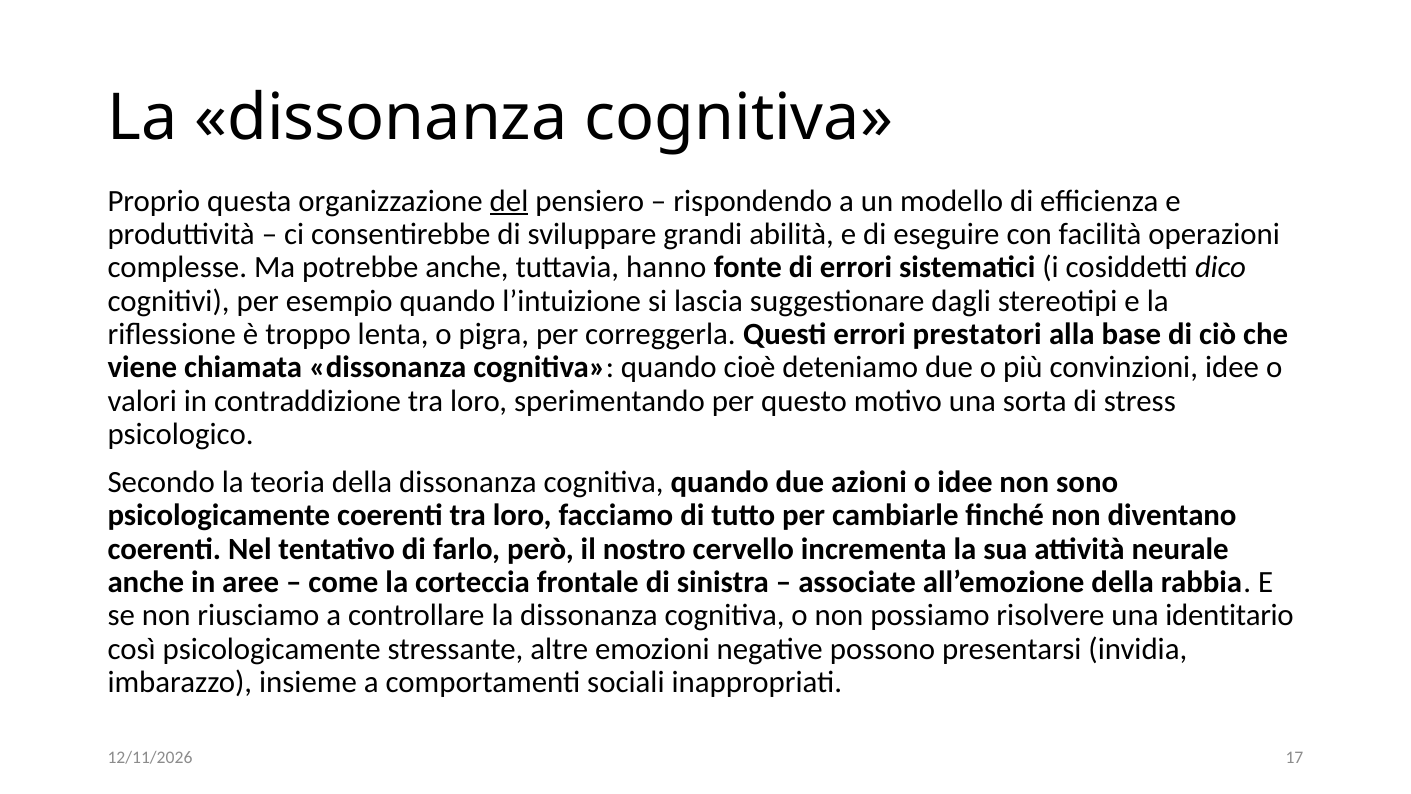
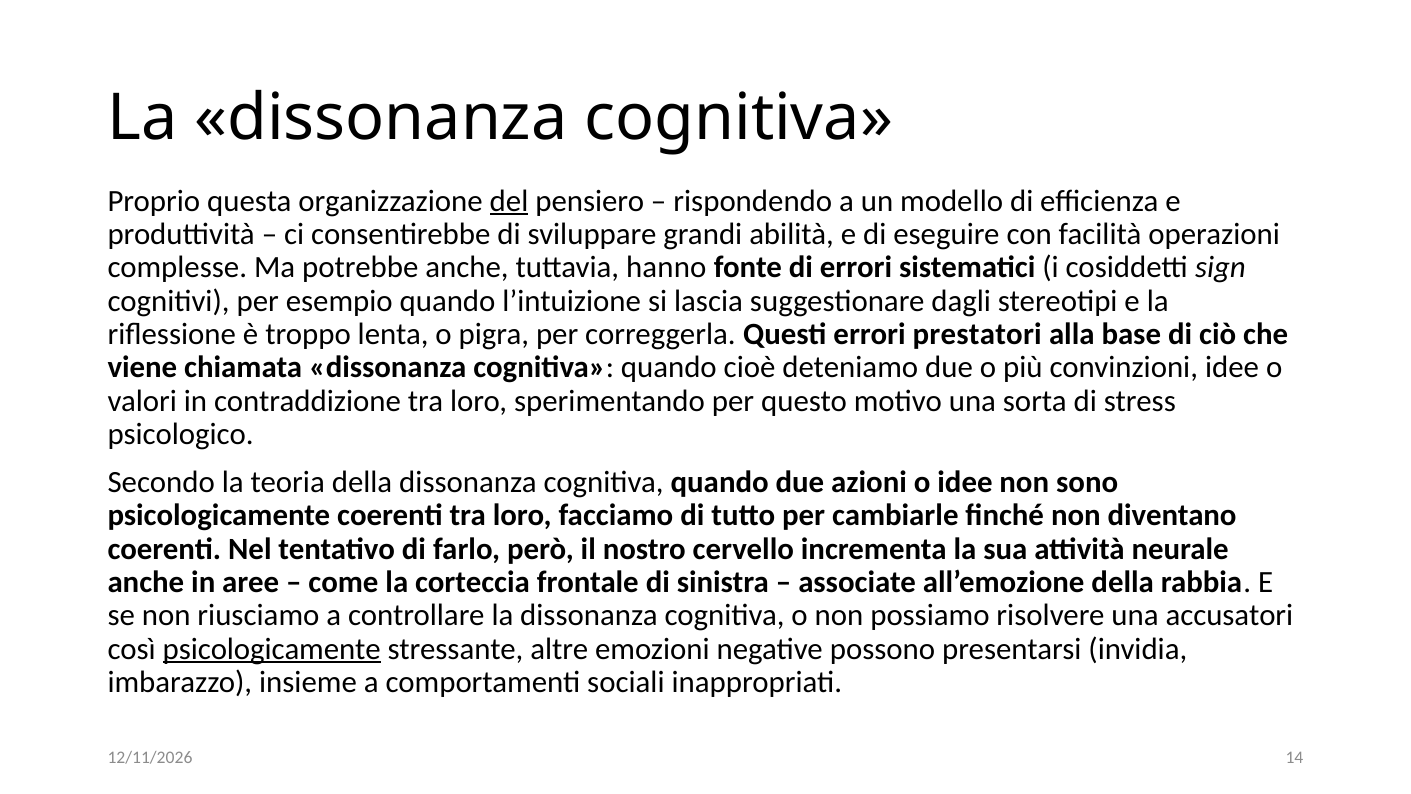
dico: dico -> sign (1220, 267)
identitario: identitario -> accusatori (1229, 616)
psicologicamente underline: none -> present (272, 649)
17: 17 -> 14 (1294, 758)
